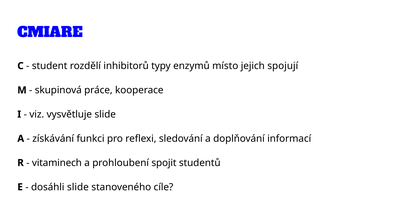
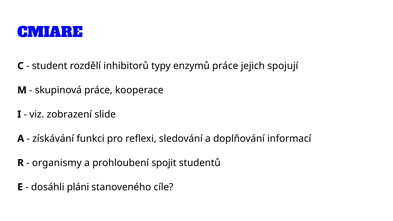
enzymů místo: místo -> práce (225, 66)
vysvětluje: vysvětluje -> zobrazení (69, 114)
vitaminech: vitaminech -> organismy (57, 163)
dosáhli slide: slide -> pláni (78, 187)
